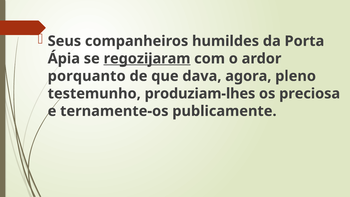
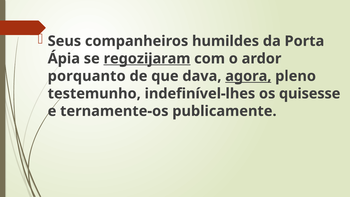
agora underline: none -> present (248, 76)
produziam-lhes: produziam-lhes -> indefinível-lhes (200, 94)
preciosa: preciosa -> quisesse (310, 94)
